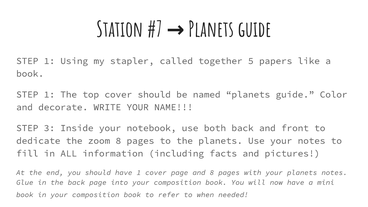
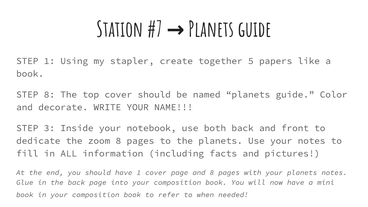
called: called -> create (176, 61)
1: 1 -> 8 (49, 94)
